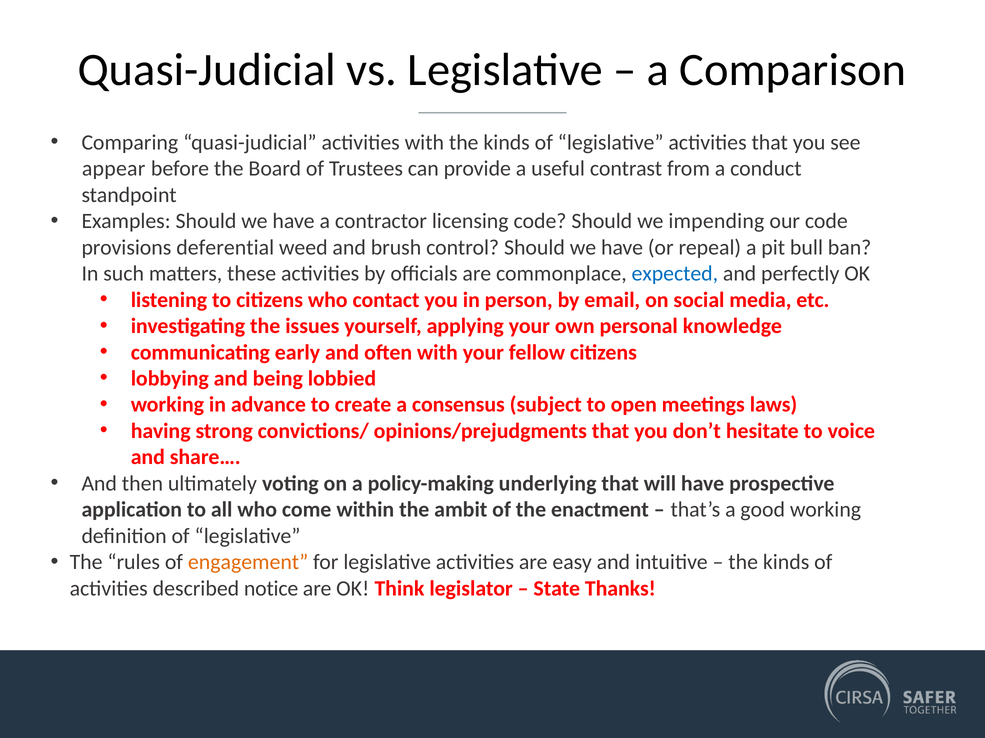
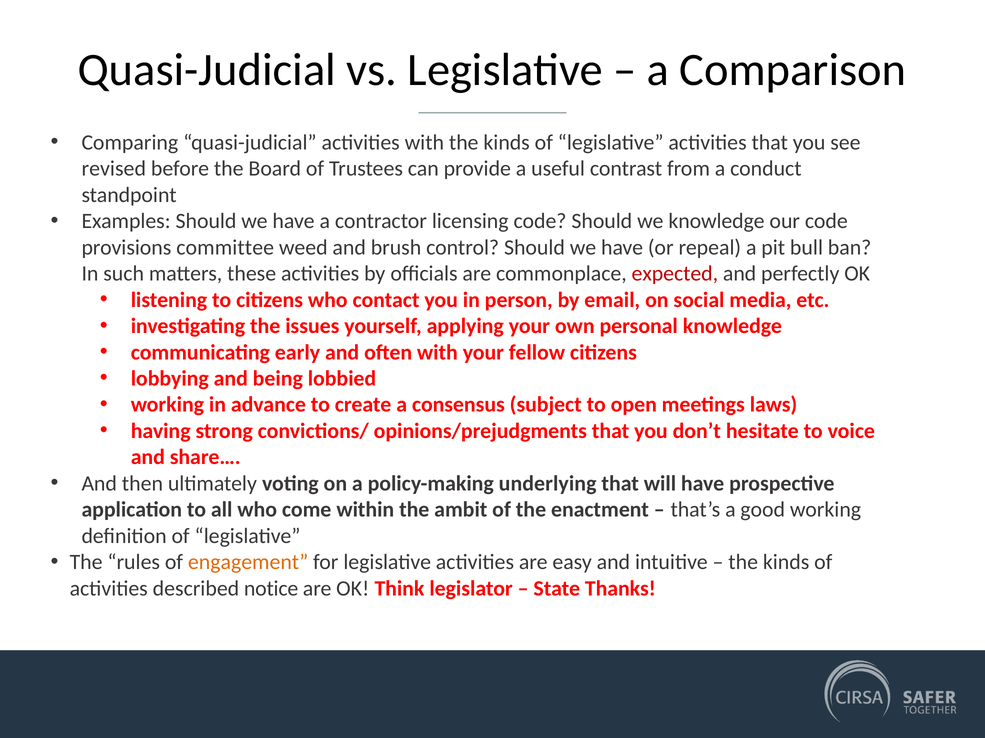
appear: appear -> revised (114, 169)
we impending: impending -> knowledge (717, 221)
deferential: deferential -> committee (225, 248)
expected colour: blue -> red (675, 274)
